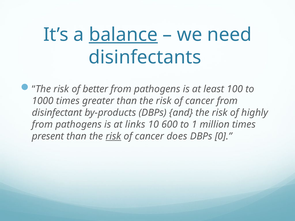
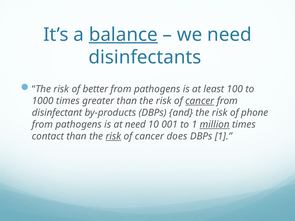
cancer underline: none -> present (200, 101)
highly: highly -> phone (255, 113)
at links: links -> need (135, 125)
600: 600 -> 001 (170, 125)
million underline: none -> present (215, 125)
present: present -> contact (48, 136)
DBPs 0: 0 -> 1 (223, 136)
